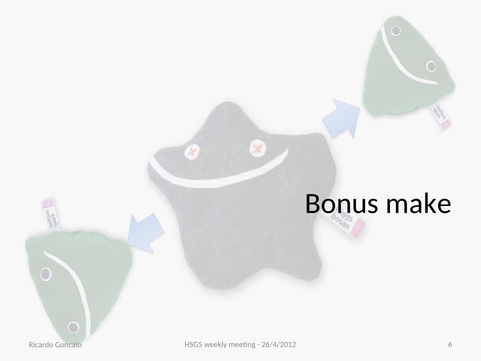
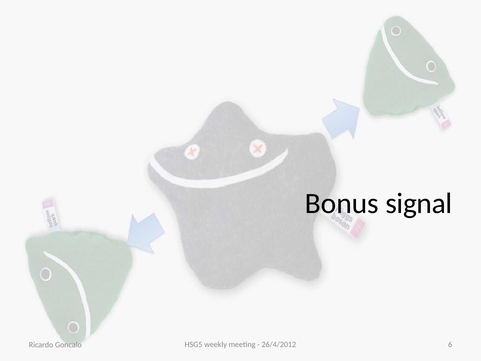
make: make -> signal (419, 203)
